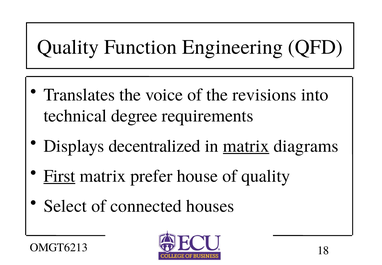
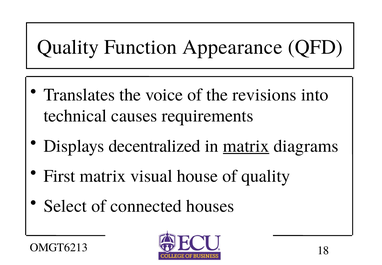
Engineering: Engineering -> Appearance (232, 47)
degree: degree -> causes (134, 116)
First underline: present -> none (59, 176)
prefer: prefer -> visual (151, 176)
